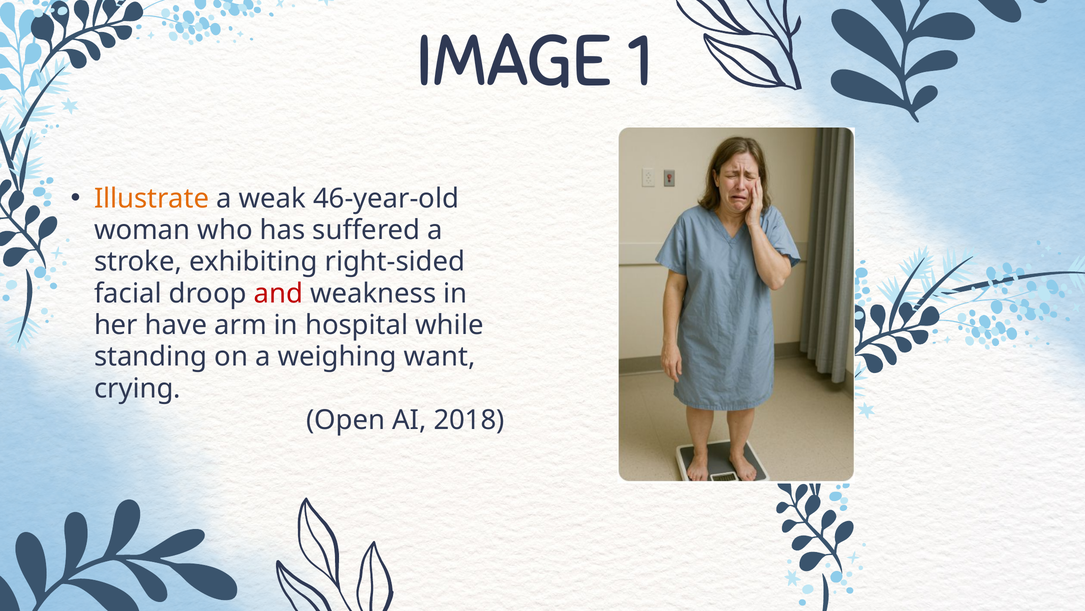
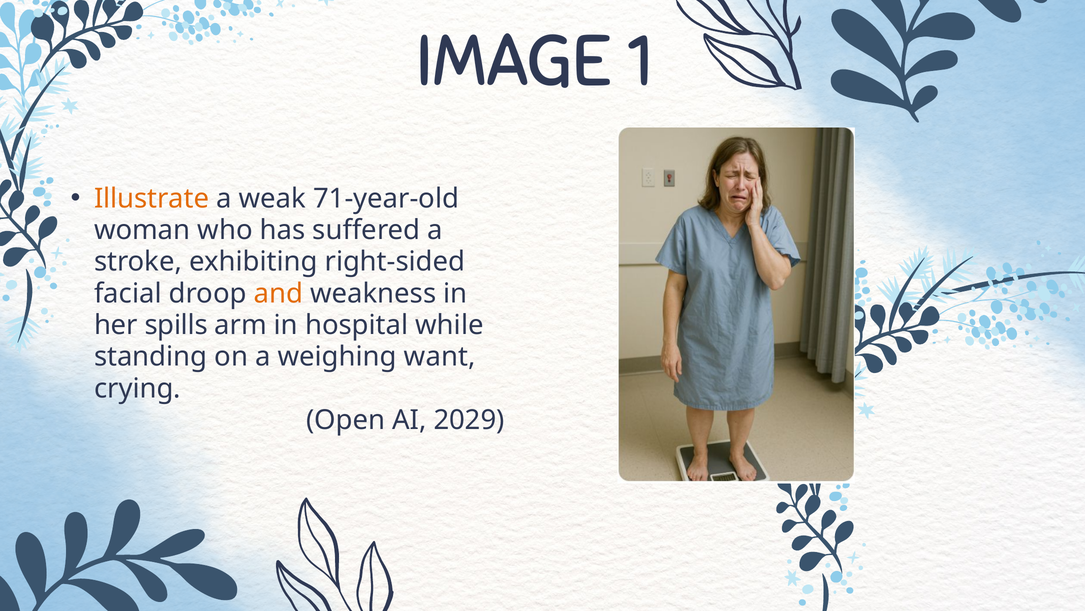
46-year-old: 46-year-old -> 71-year-old (386, 198)
and colour: red -> orange (278, 293)
have: have -> spills (176, 325)
2018: 2018 -> 2029 (469, 420)
